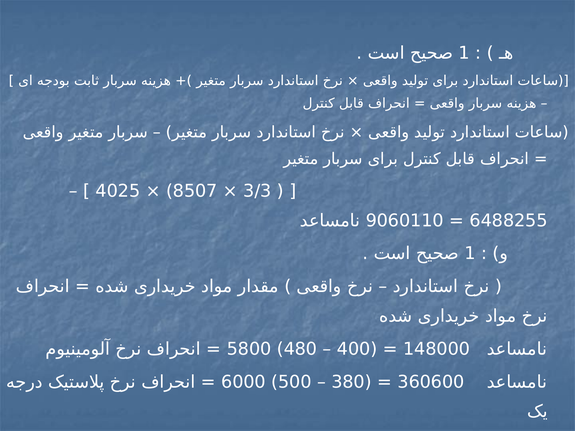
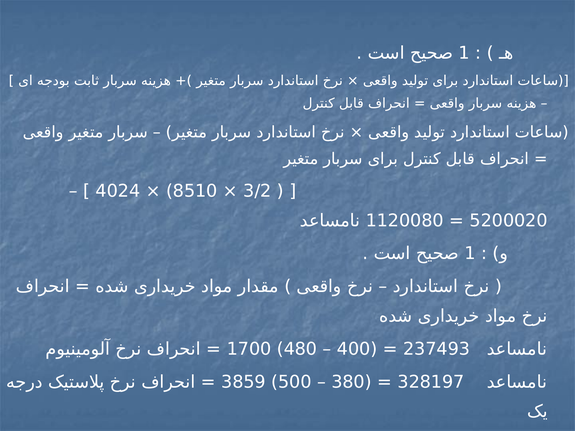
4025: 4025 -> 4024 (118, 191)
8507: 8507 -> 8510 (195, 191)
3/3: 3/3 -> 3/2 (257, 191)
9060110: 9060110 -> 1120080 (405, 221)
6488255: 6488255 -> 5200020 (509, 221)
5800: 5800 -> 1700 (249, 349)
148000: 148000 -> 237493 (437, 349)
6000: 6000 -> 3859 (244, 382)
360600: 360600 -> 328197 (431, 382)
